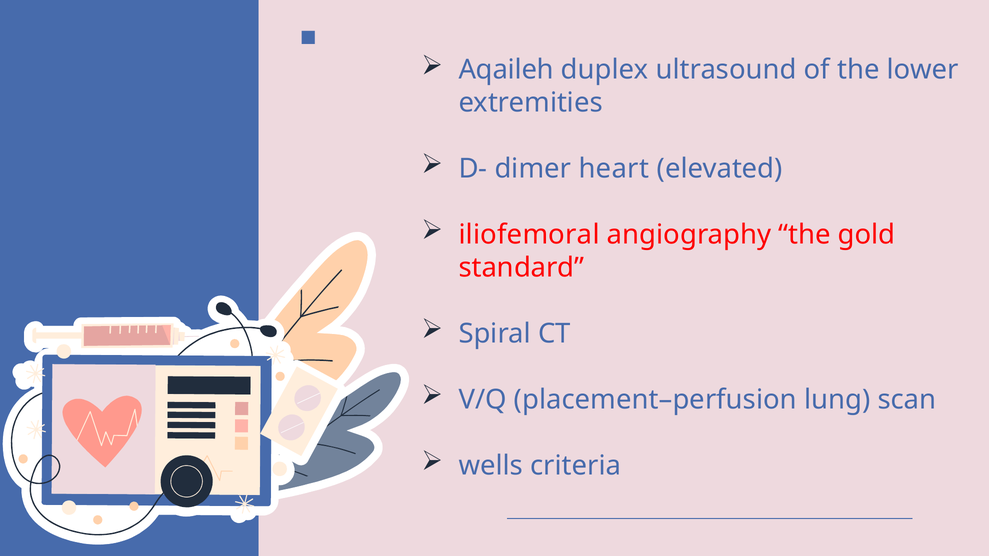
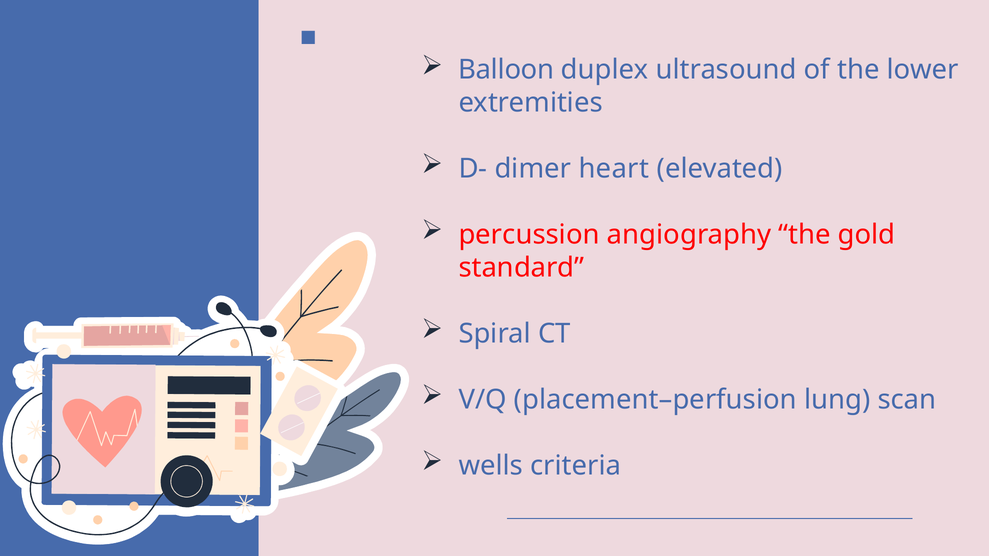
Aqaileh: Aqaileh -> Balloon (506, 70)
iliofemoral: iliofemoral -> percussion (529, 235)
